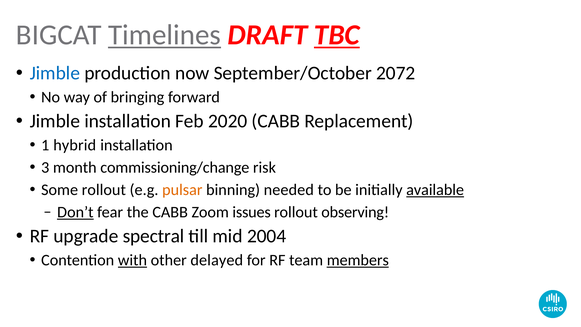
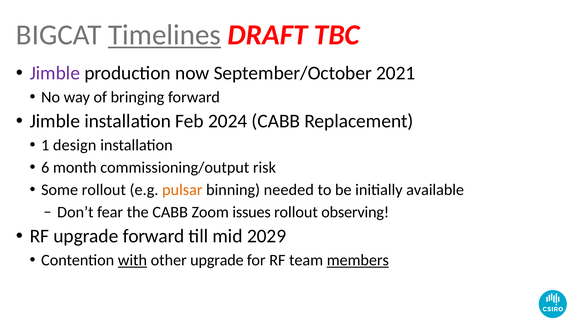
TBC underline: present -> none (337, 35)
Jimble colour: blue -> purple (55, 73)
2072: 2072 -> 2021 (396, 73)
2020: 2020 -> 2024 (228, 121)
hybrid: hybrid -> design (75, 145)
3: 3 -> 6 (45, 167)
commissioning/change: commissioning/change -> commissioning/output (175, 167)
available underline: present -> none (435, 190)
Don’t underline: present -> none (75, 212)
upgrade spectral: spectral -> forward (154, 236)
2004: 2004 -> 2029 (267, 236)
other delayed: delayed -> upgrade (217, 260)
